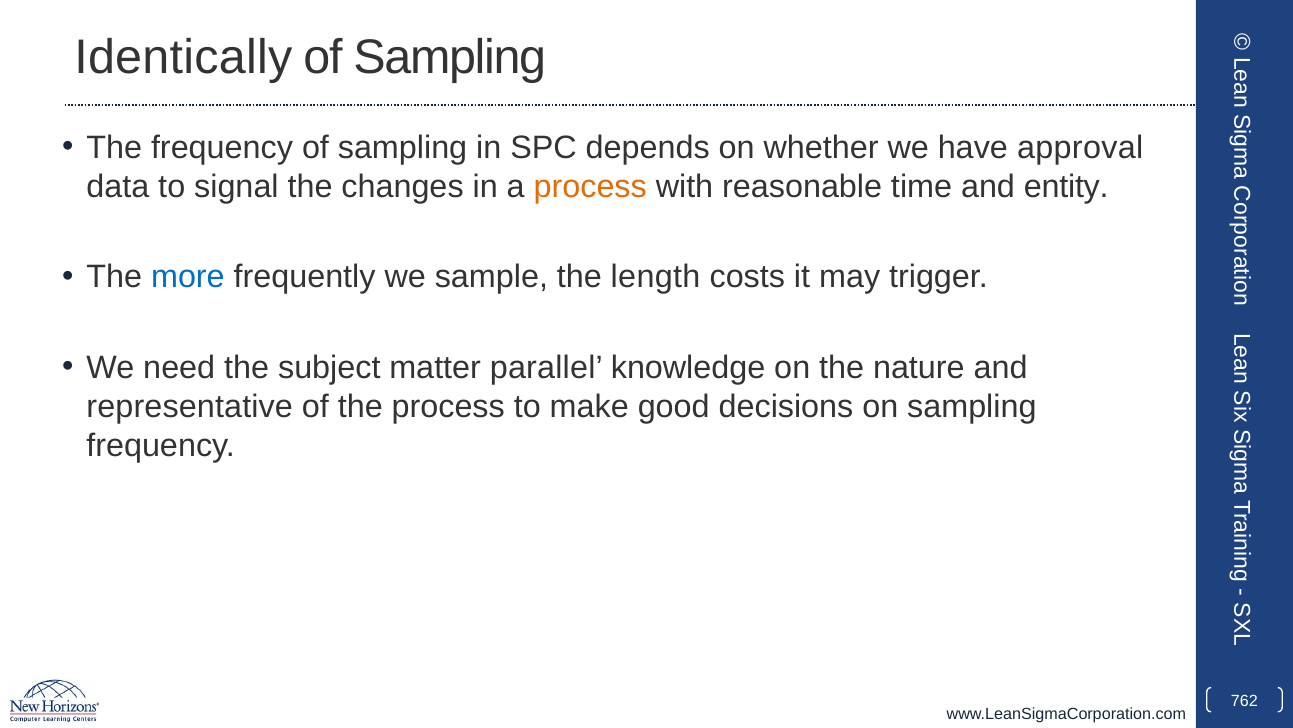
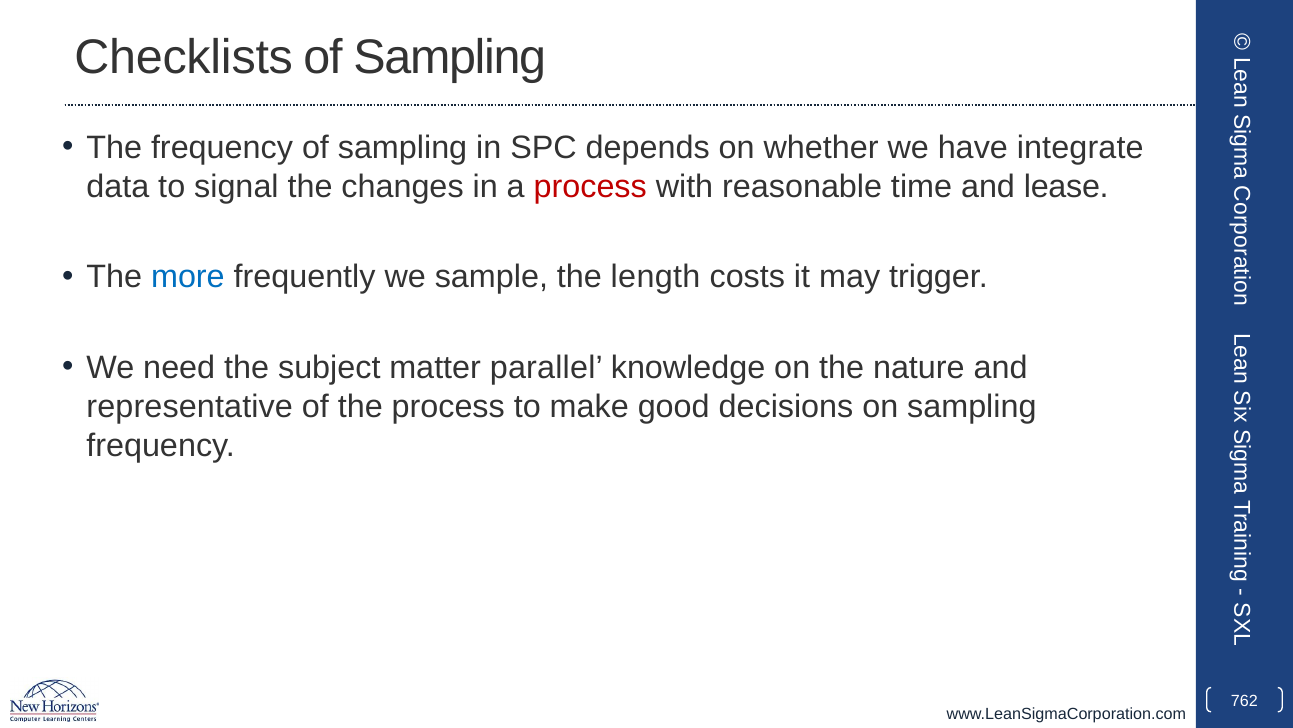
Identically: Identically -> Checklists (184, 57)
approval: approval -> integrate (1080, 148)
process colour: orange -> red (590, 187)
entity: entity -> lease (1066, 187)
